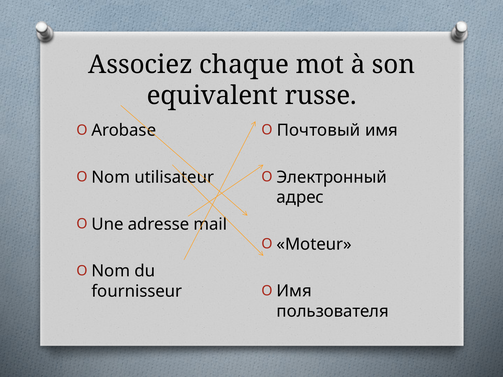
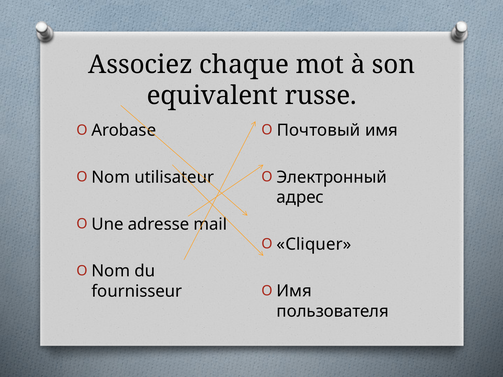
Moteur: Moteur -> Cliquer (314, 244)
